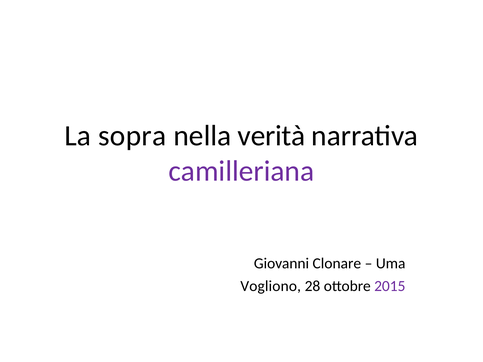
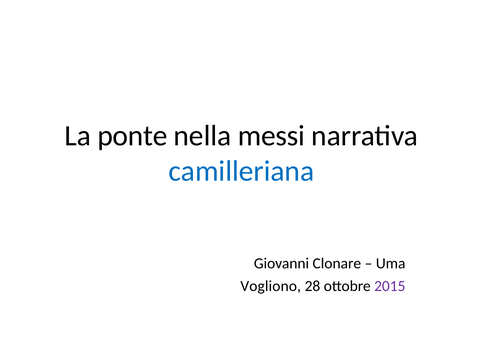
sopra: sopra -> ponte (132, 136)
verità: verità -> messi (271, 136)
camilleriana colour: purple -> blue (241, 171)
